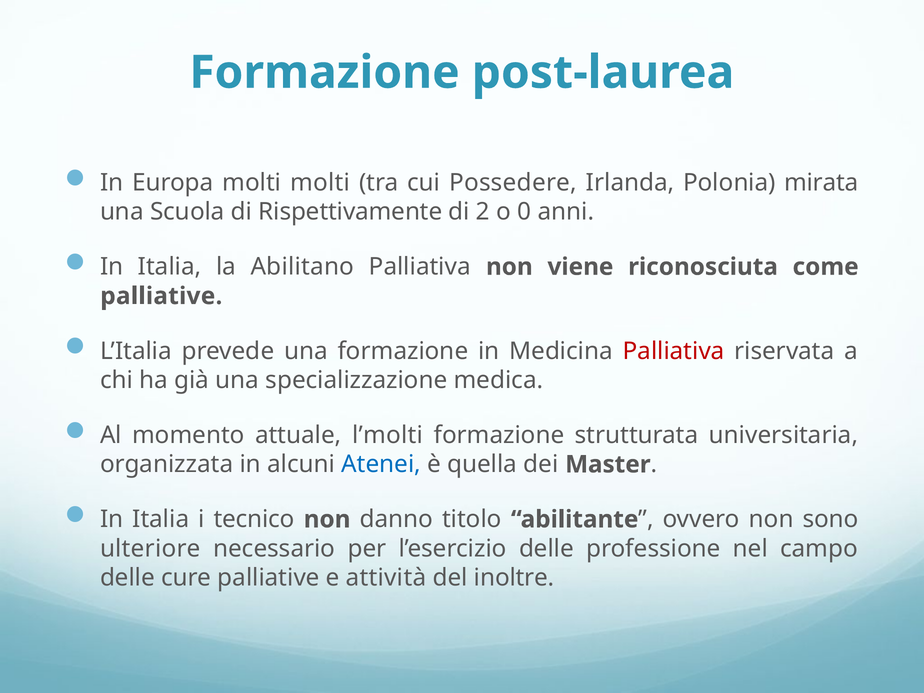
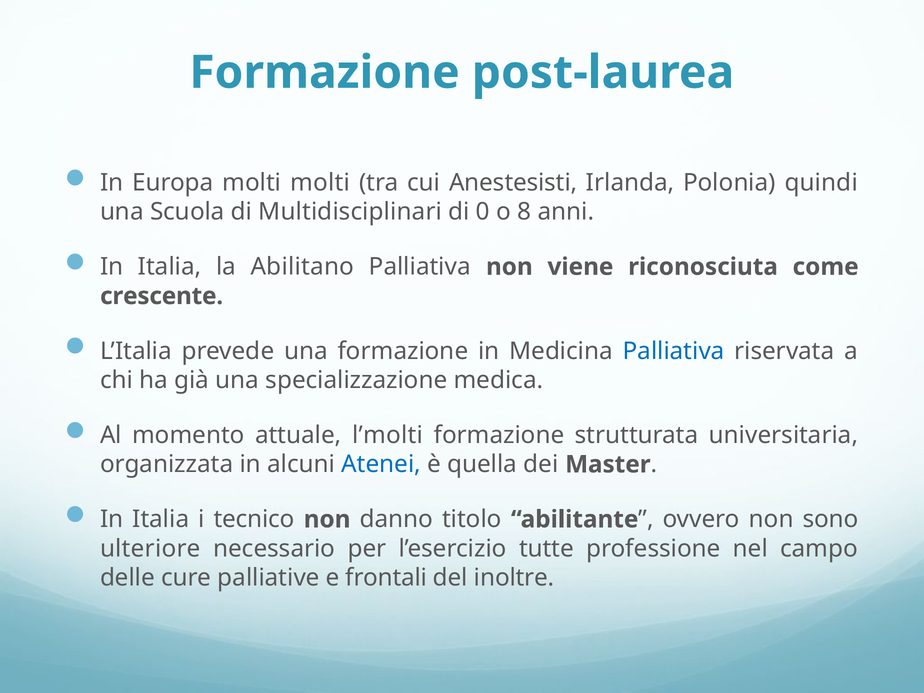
Possedere: Possedere -> Anestesisti (513, 183)
mirata: mirata -> quindi (821, 183)
Rispettivamente: Rispettivamente -> Multidisciplinari (350, 212)
2: 2 -> 0 (483, 212)
0: 0 -> 8 (524, 212)
palliative: palliative -> crescente (162, 296)
Palliativa colour: red -> blue (674, 351)
l’esercizio delle: delle -> tutte (546, 549)
attività: attività -> frontali (386, 578)
